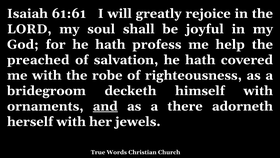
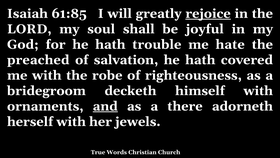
61:61: 61:61 -> 61:85 (69, 14)
rejoice underline: none -> present (208, 14)
profess: profess -> trouble (157, 44)
help: help -> hate (230, 44)
